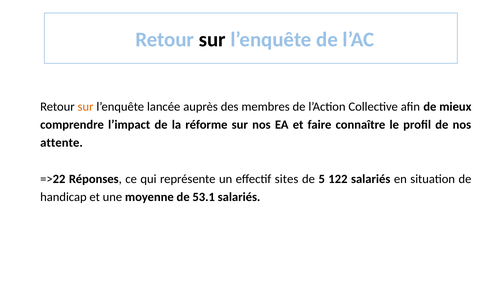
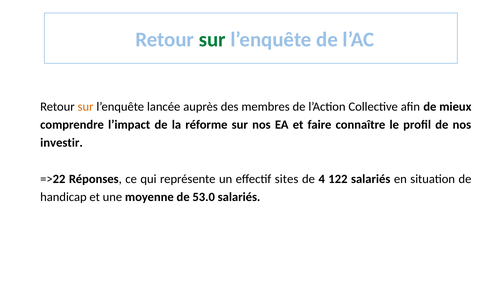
sur colour: black -> green (212, 40)
attente: attente -> investir (62, 143)
5: 5 -> 4 (322, 179)
53.1: 53.1 -> 53.0 (204, 197)
